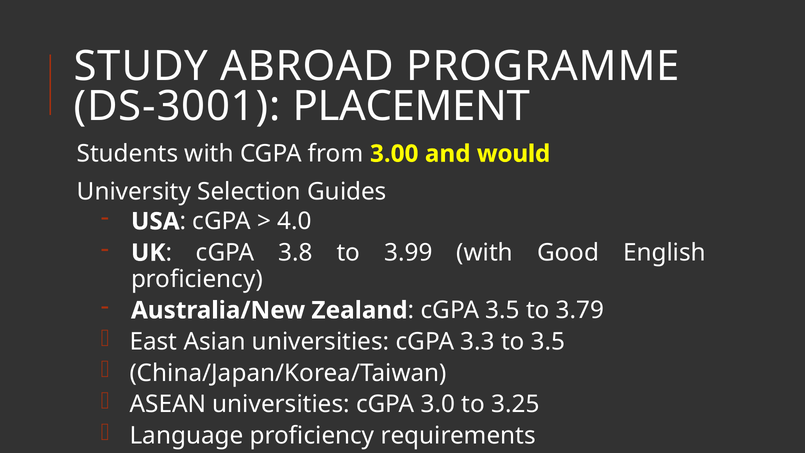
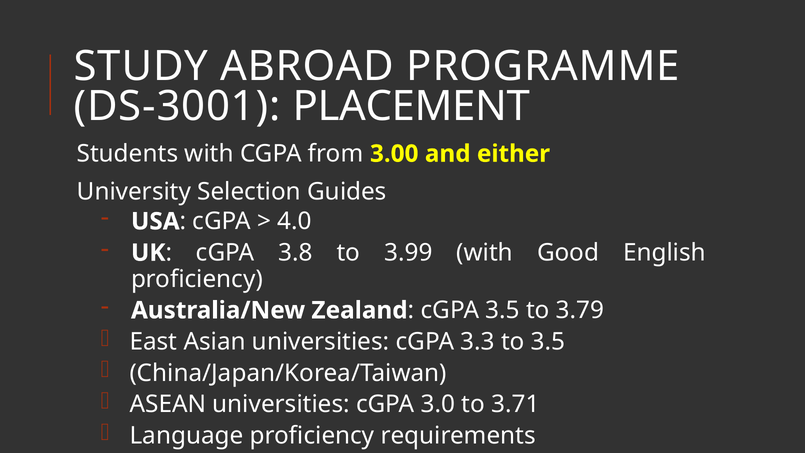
would: would -> either (513, 154)
3.25: 3.25 -> 3.71 (515, 404)
